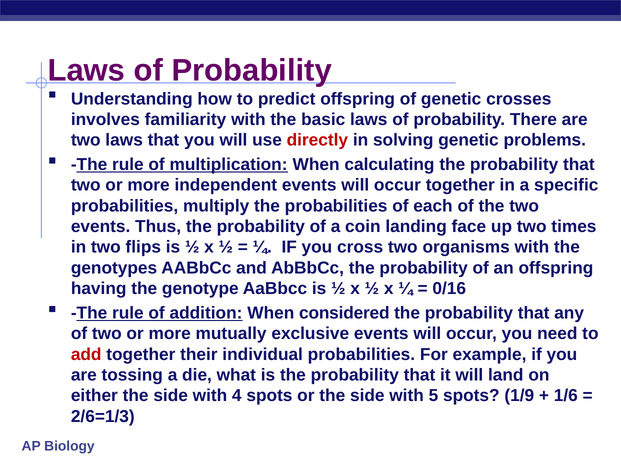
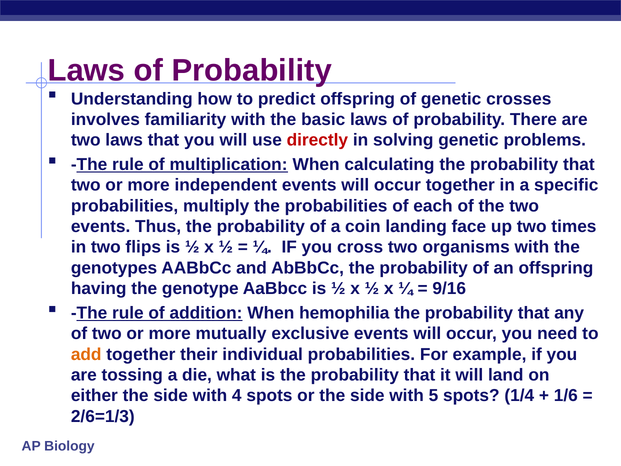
0/16: 0/16 -> 9/16 (449, 289)
considered: considered -> hemophilia (344, 313)
add colour: red -> orange (86, 354)
1/9: 1/9 -> 1/4 (519, 396)
